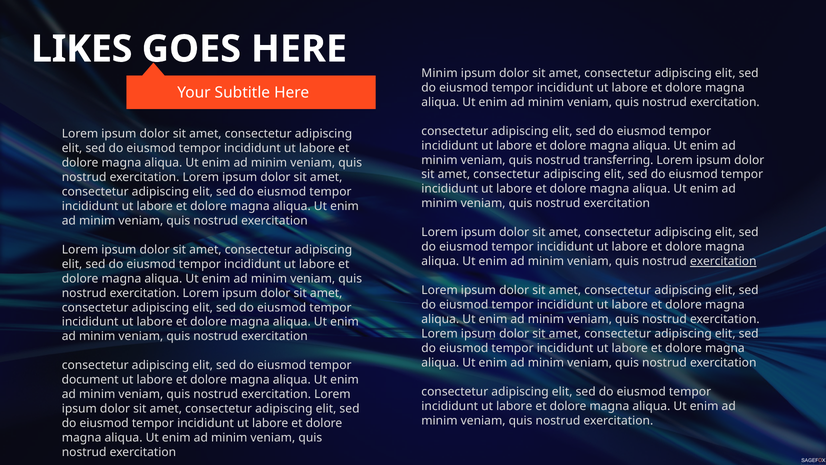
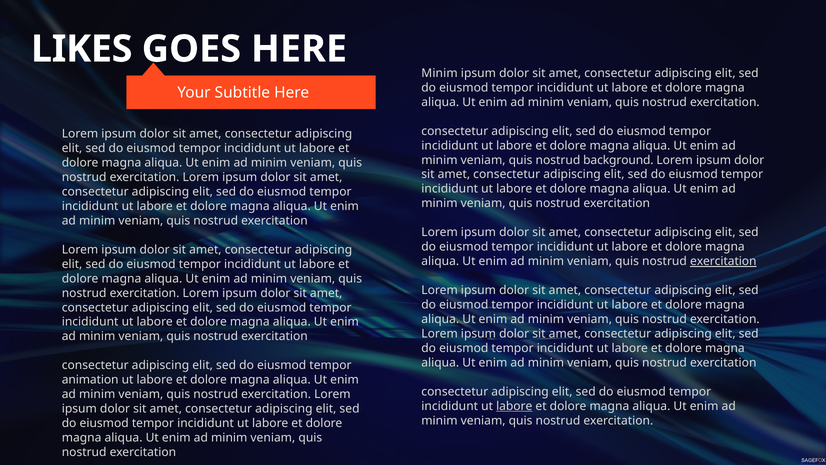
transferring: transferring -> background (618, 160)
document: document -> animation (90, 380)
labore underline: none -> present (514, 406)
